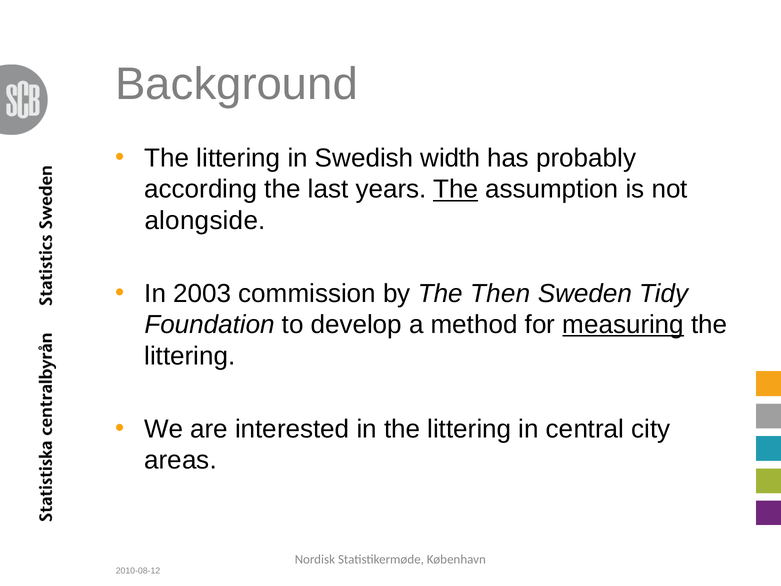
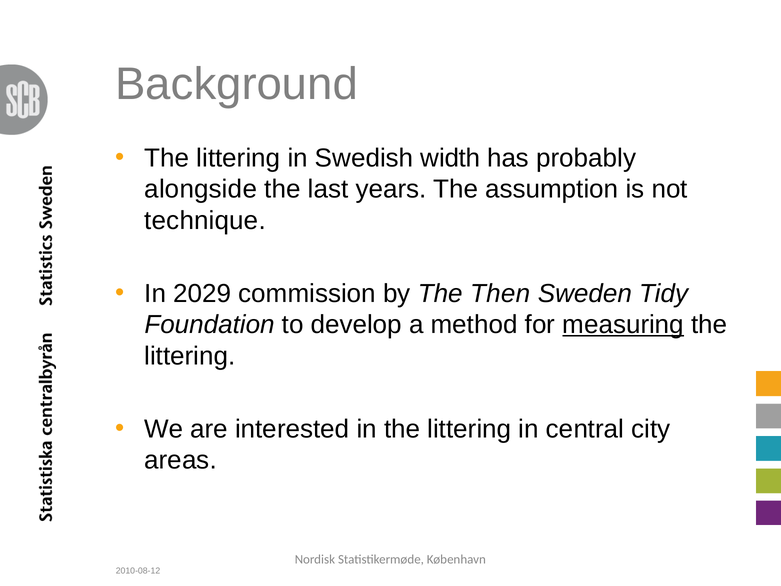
according: according -> alongside (201, 189)
The underline: present -> none (456, 189)
alongside: alongside -> technique (205, 221)
2003: 2003 -> 2029 (202, 293)
